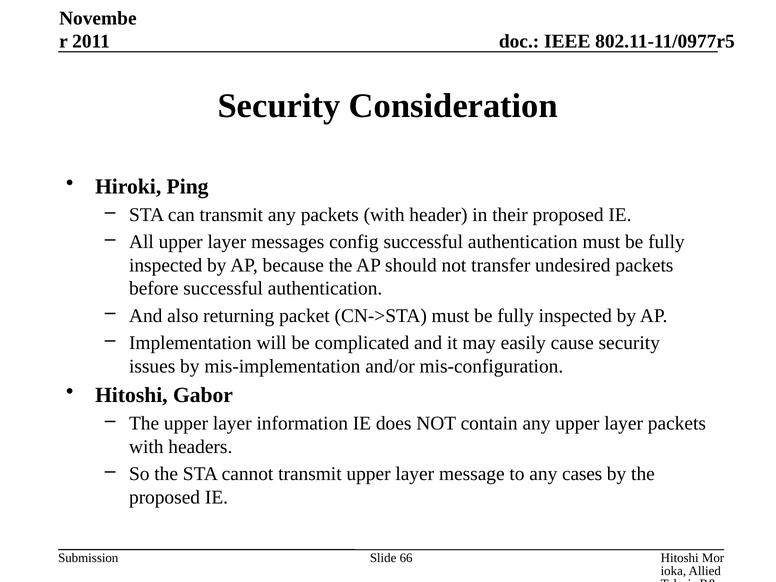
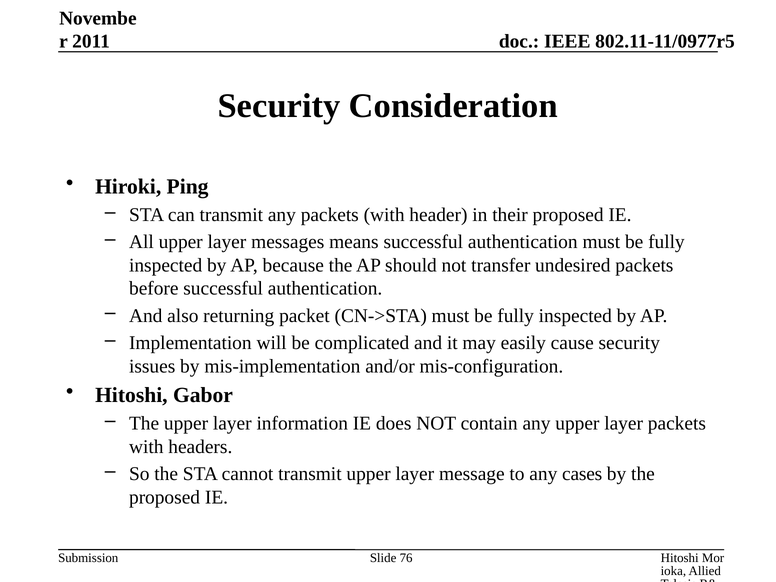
config: config -> means (354, 242)
66: 66 -> 76 (406, 558)
